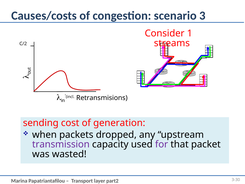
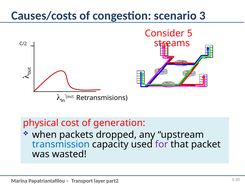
1: 1 -> 5 (190, 33)
sending: sending -> physical (41, 123)
transmission colour: purple -> blue (61, 144)
